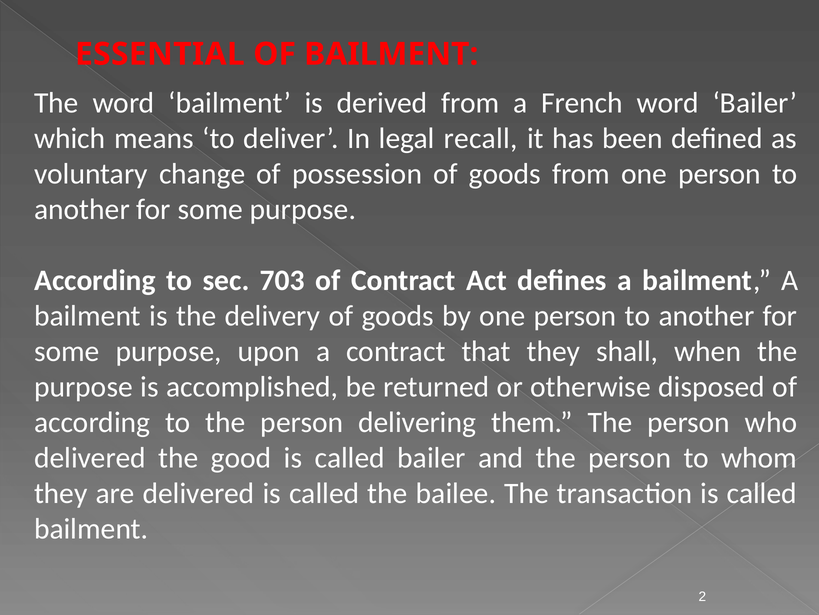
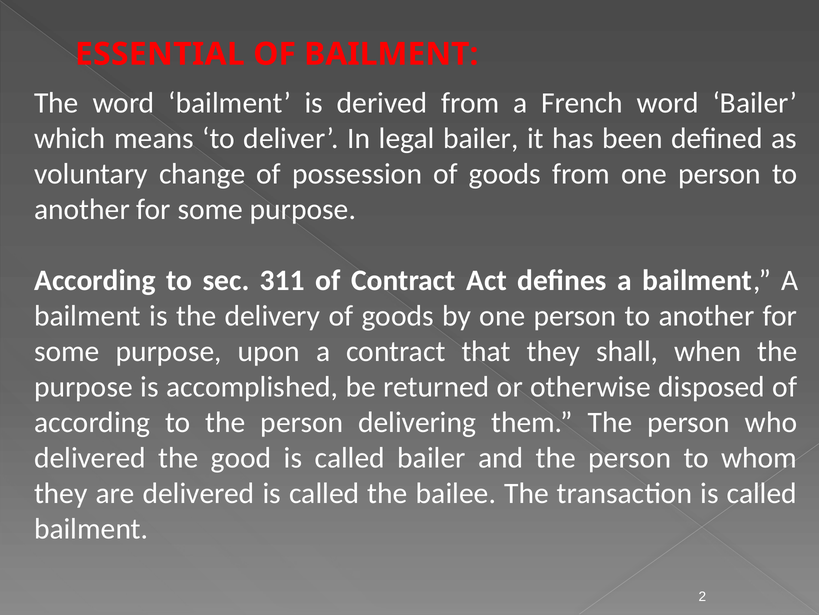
legal recall: recall -> bailer (481, 138)
703: 703 -> 311 (282, 280)
